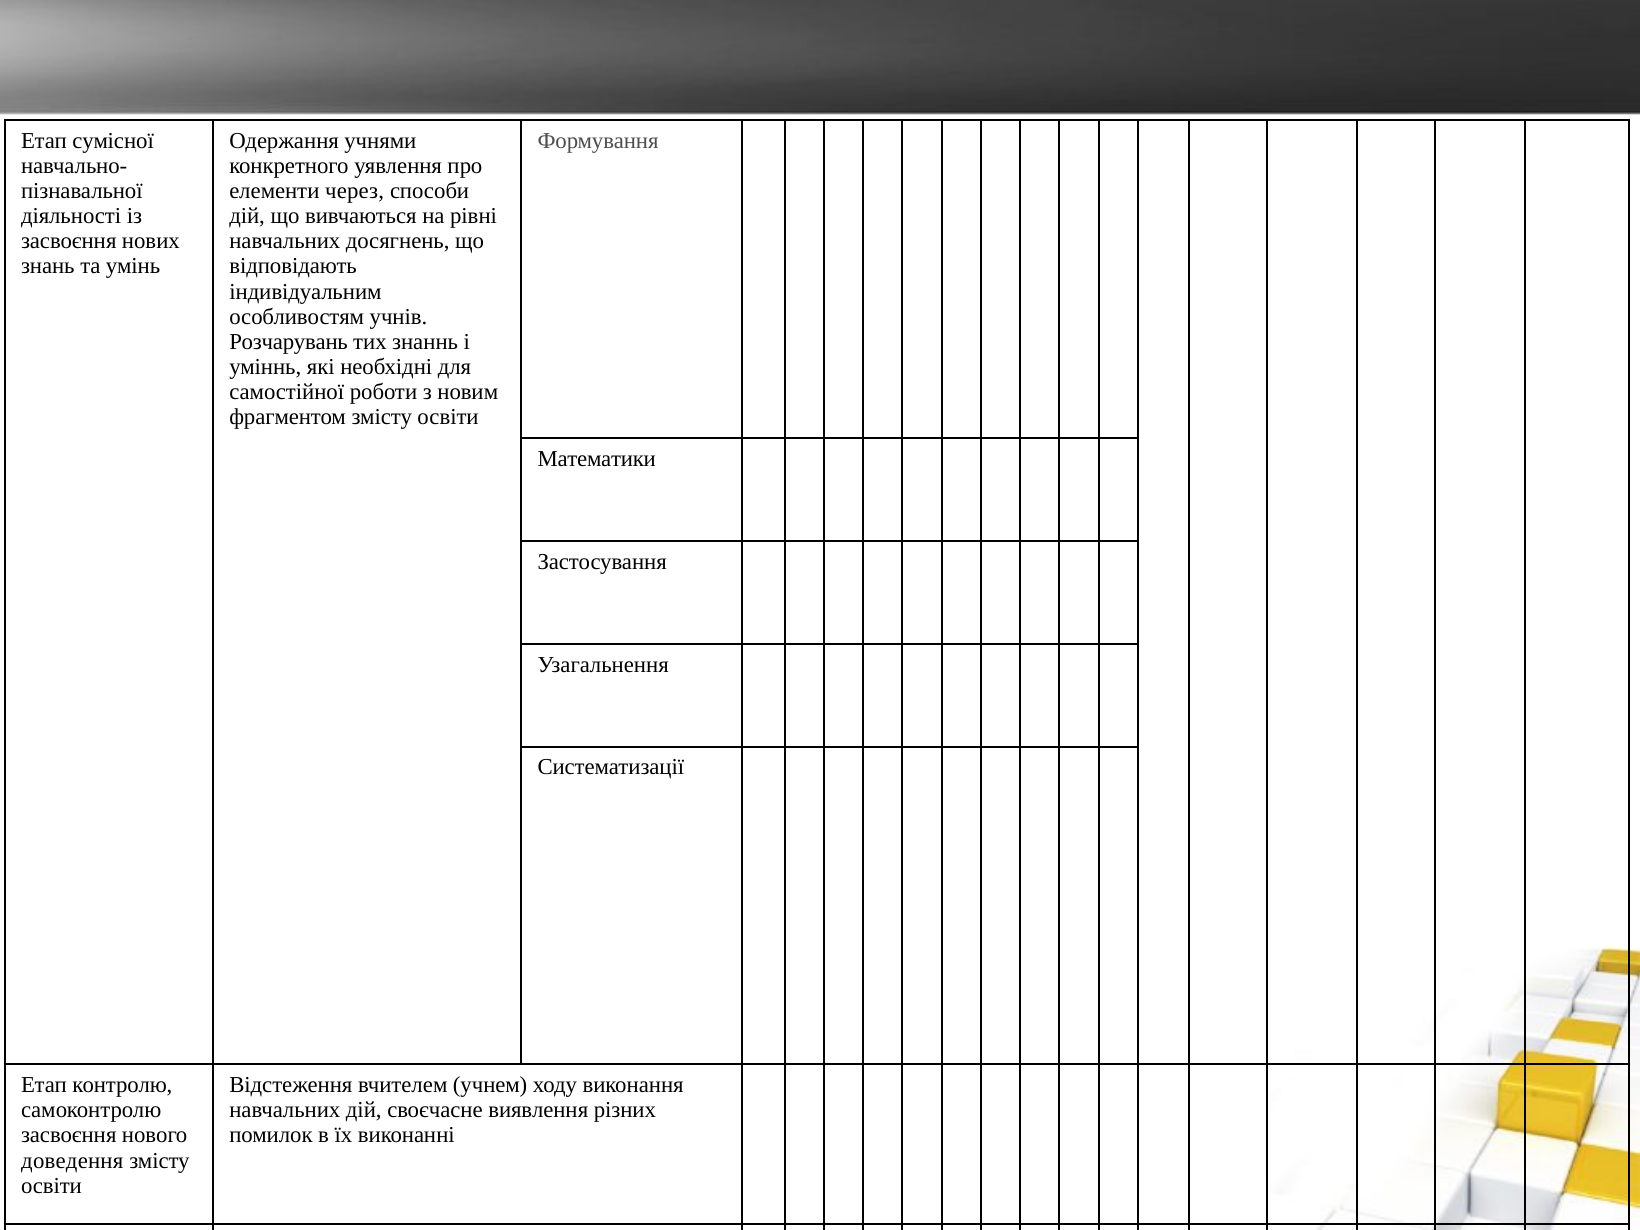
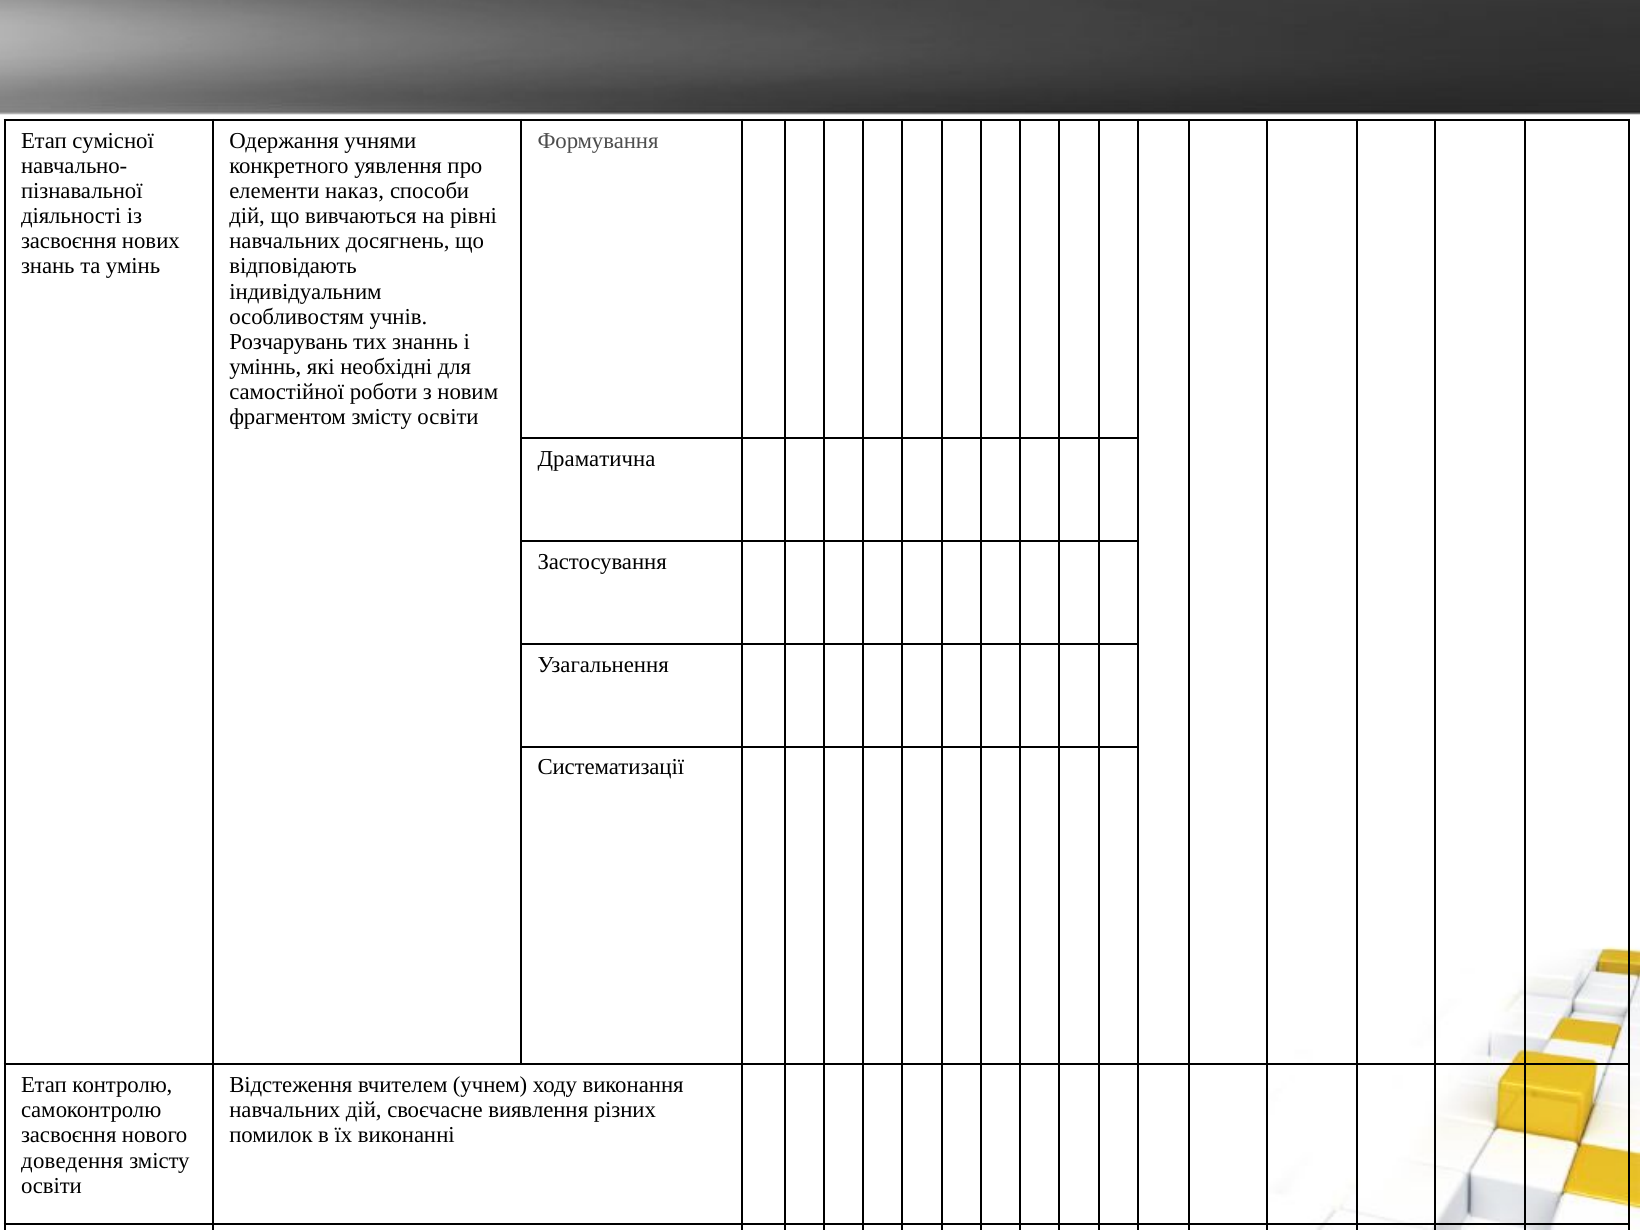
через: через -> наказ (355, 191)
Математики: Математики -> Драматична (597, 459)
